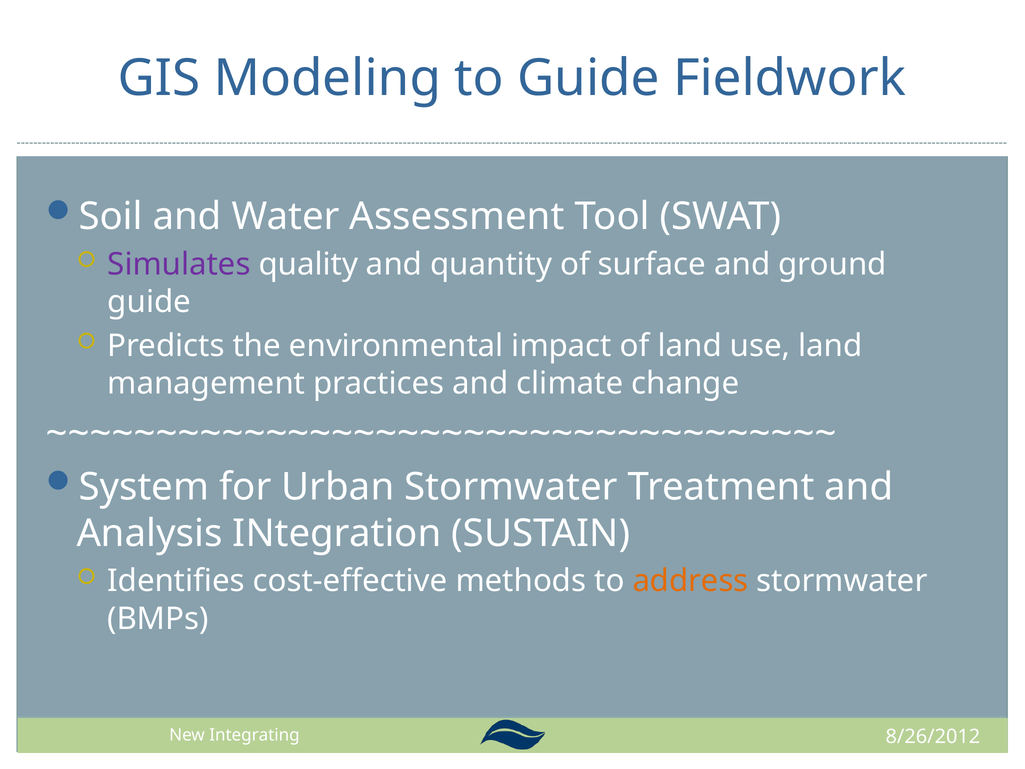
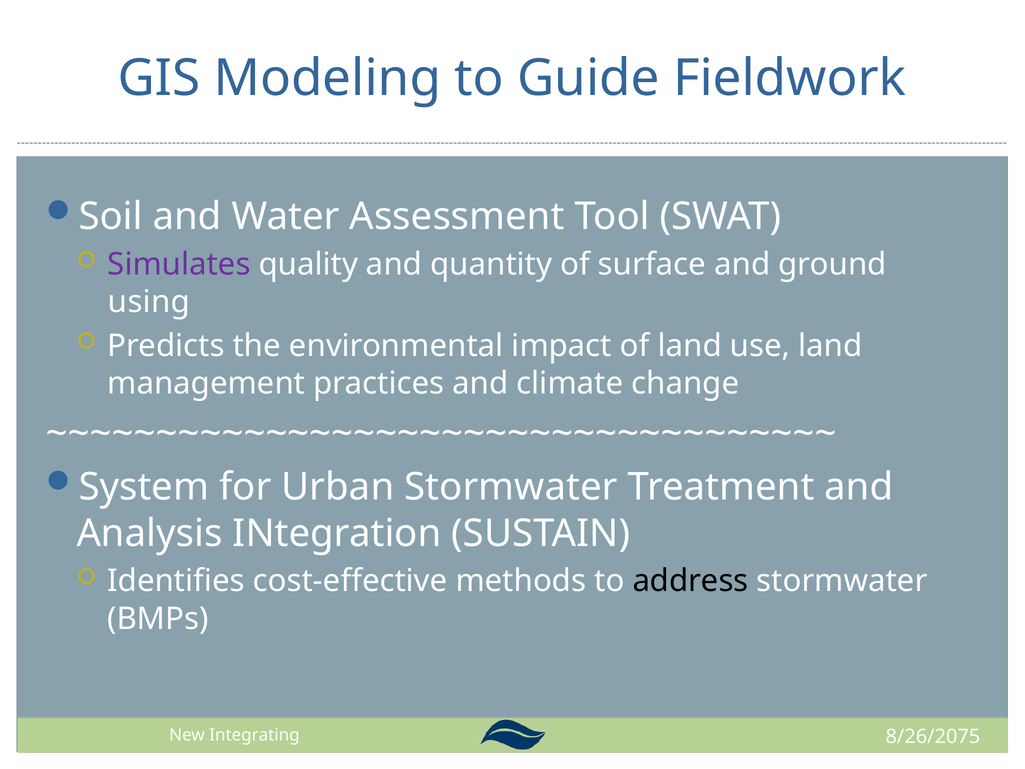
guide: guide -> using (149, 302)
address colour: orange -> black (690, 581)
8/26/2012: 8/26/2012 -> 8/26/2075 (933, 736)
